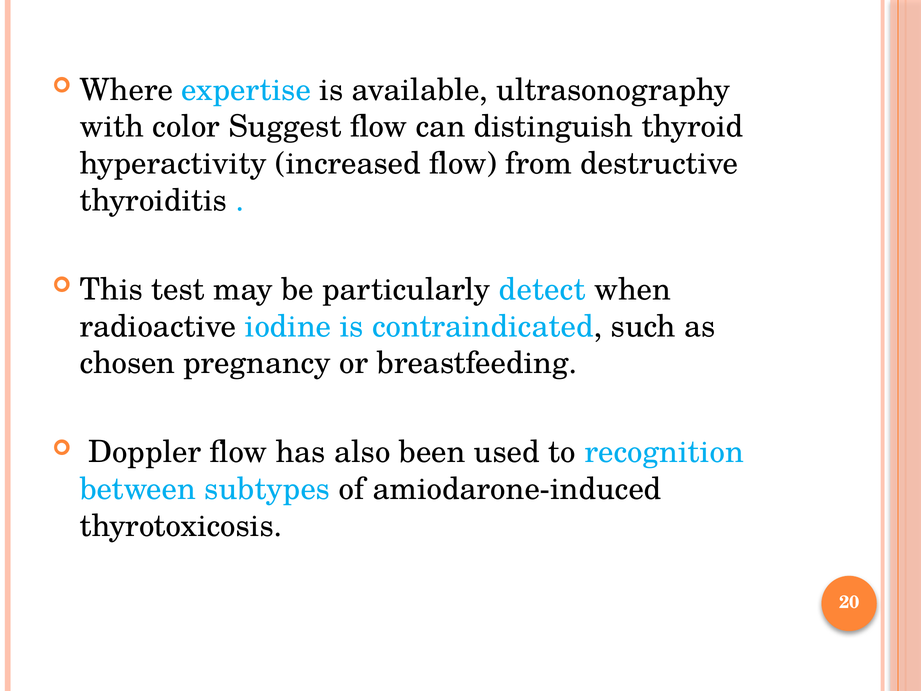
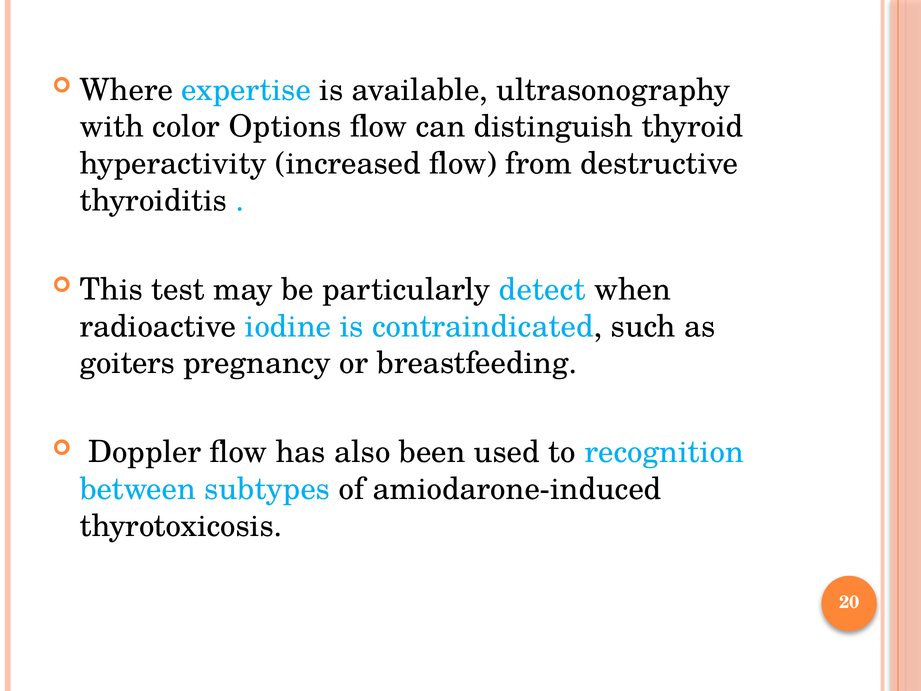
Suggest: Suggest -> Options (285, 127)
chosen: chosen -> goiters (127, 363)
